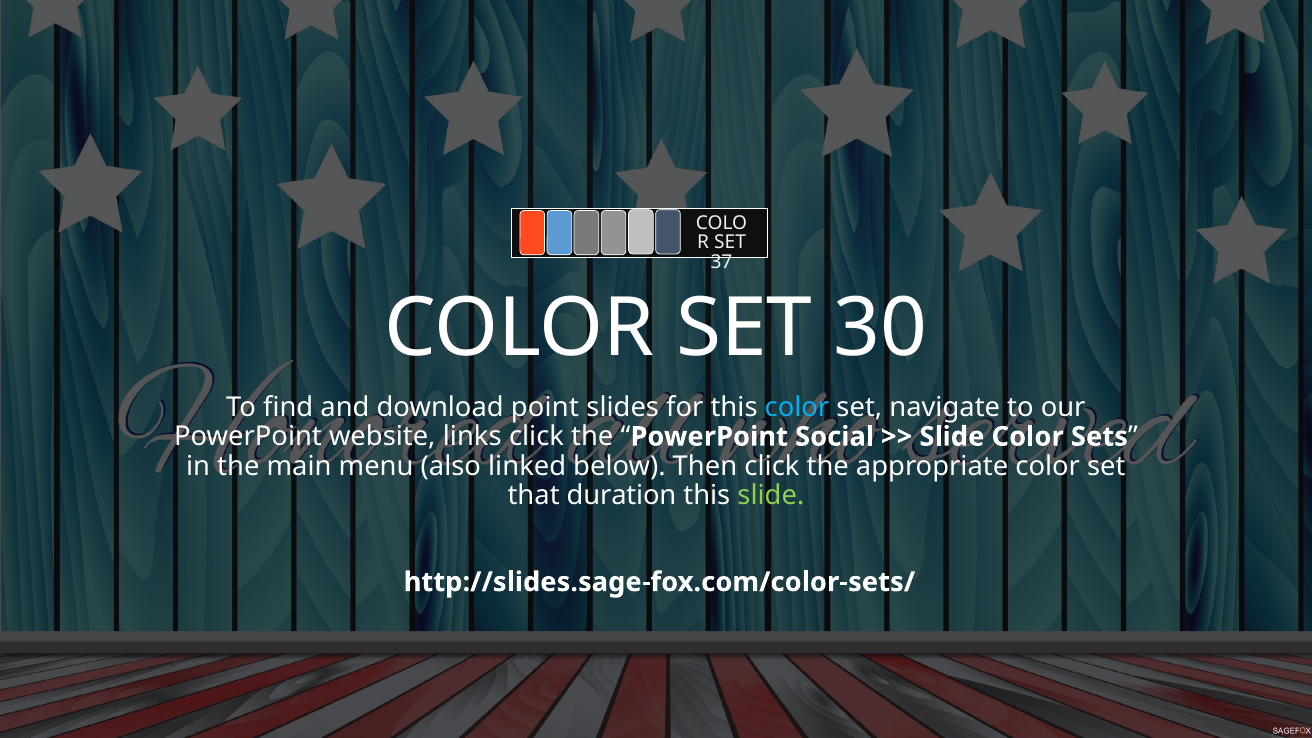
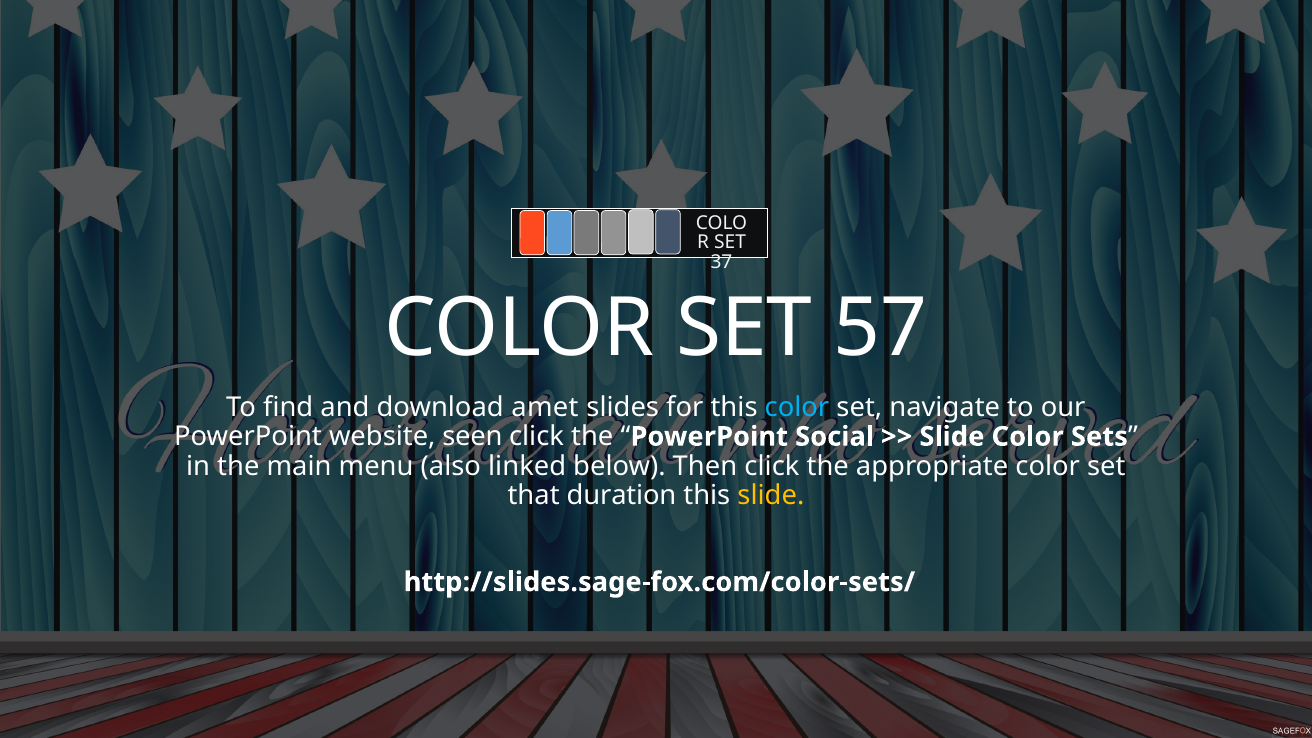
30: 30 -> 57 (881, 328)
point: point -> amet (545, 407)
links: links -> seen (472, 437)
slide colour: light green -> yellow (771, 496)
